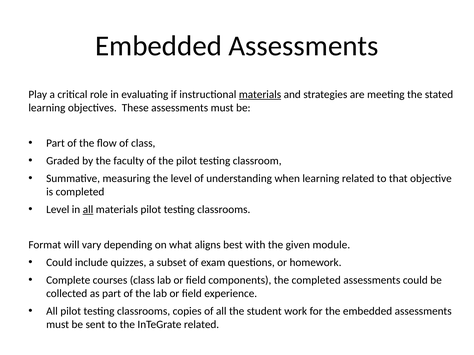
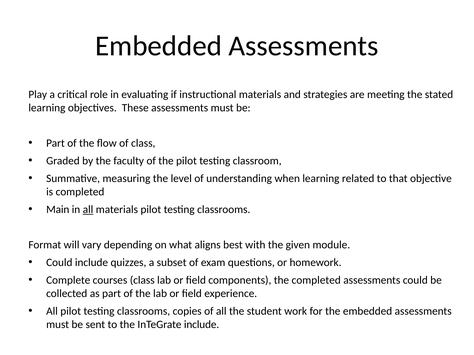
materials underline: present -> none (260, 95)
Level: Level -> Main (58, 210)
InTeGrate related: related -> include (202, 325)
